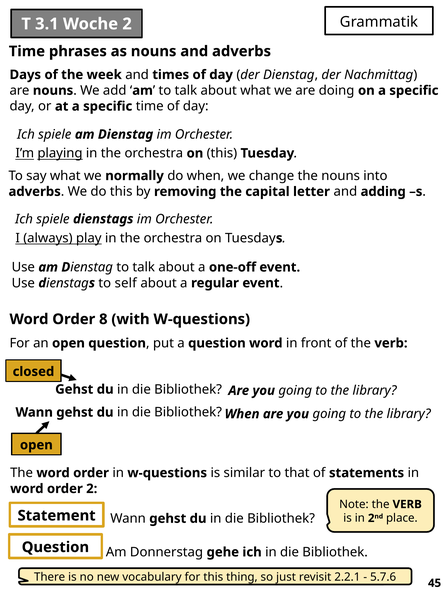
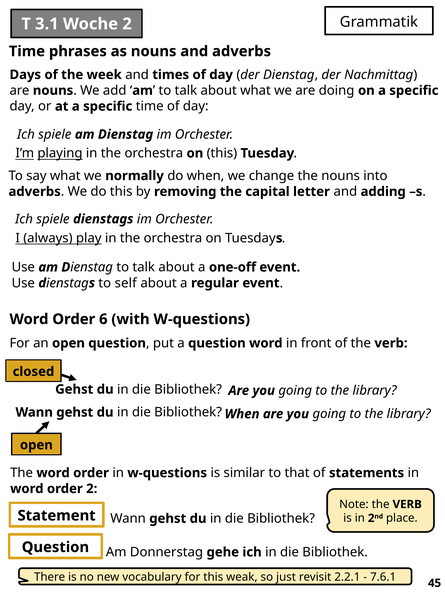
8: 8 -> 6 (103, 319)
thing: thing -> weak (242, 577)
5.7.6: 5.7.6 -> 7.6.1 (383, 577)
